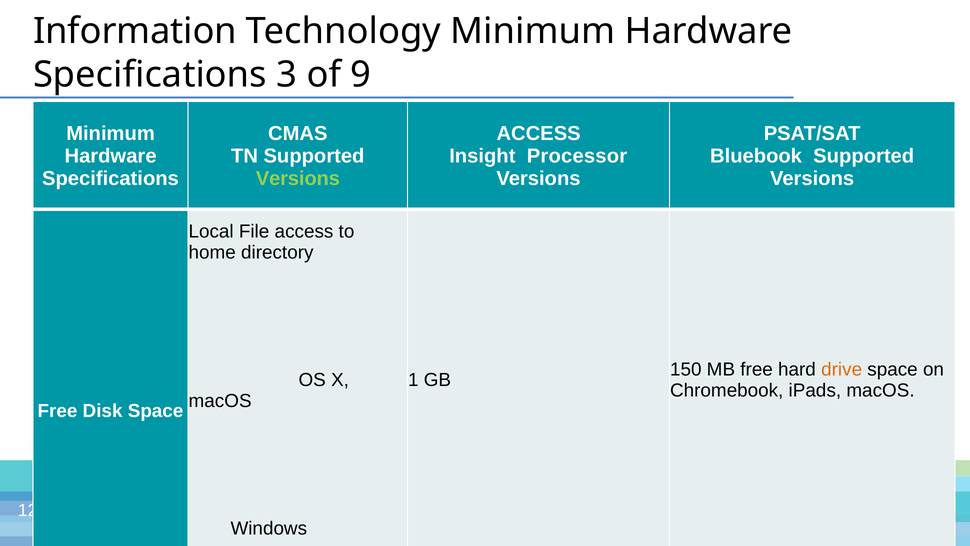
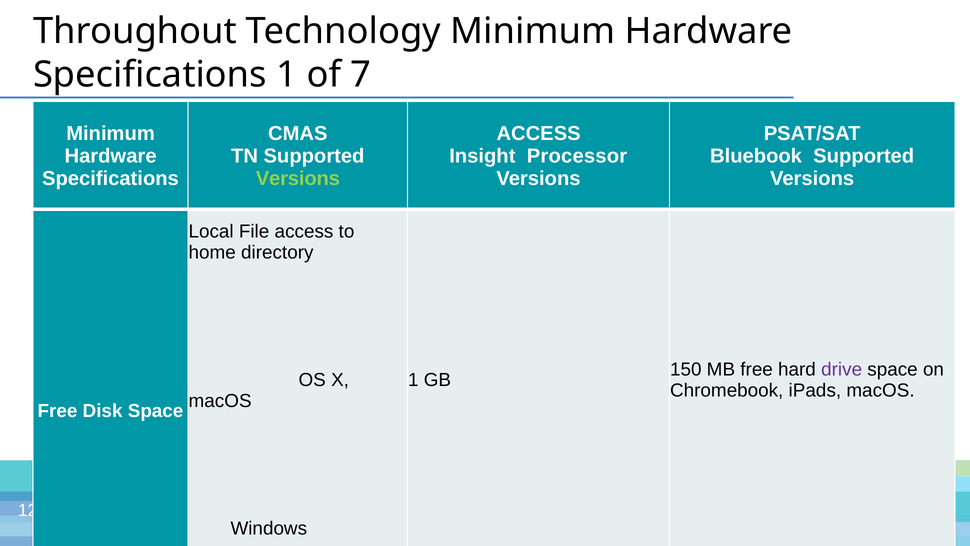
Information: Information -> Throughout (135, 31)
Specifications 3: 3 -> 1 (287, 75)
9: 9 -> 7 (361, 75)
drive colour: orange -> purple (842, 369)
